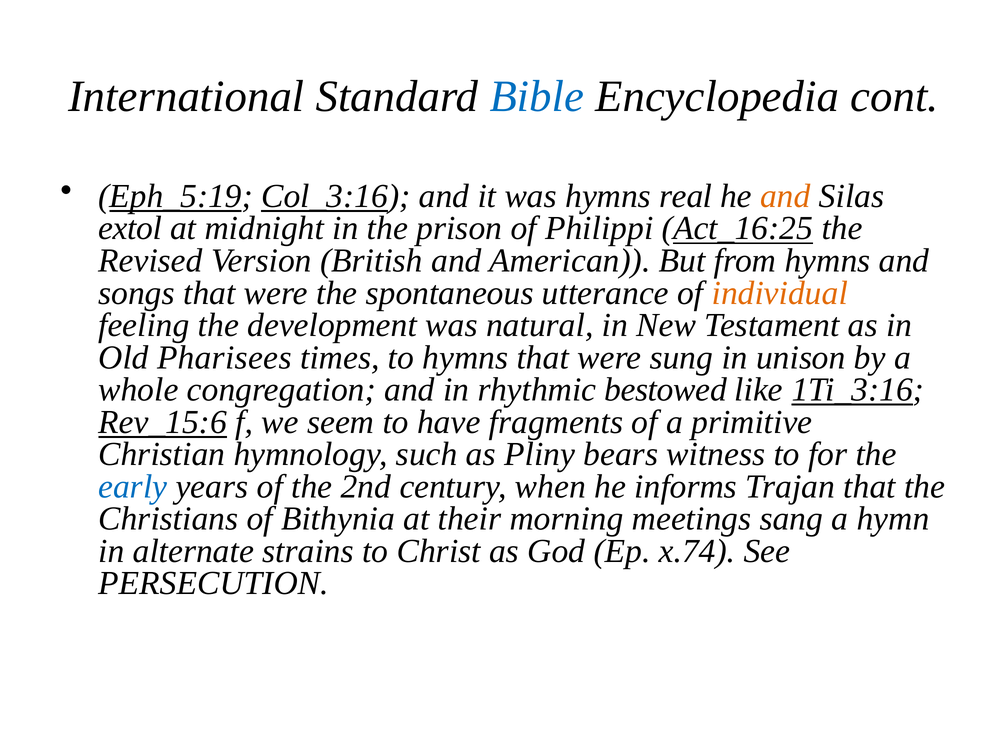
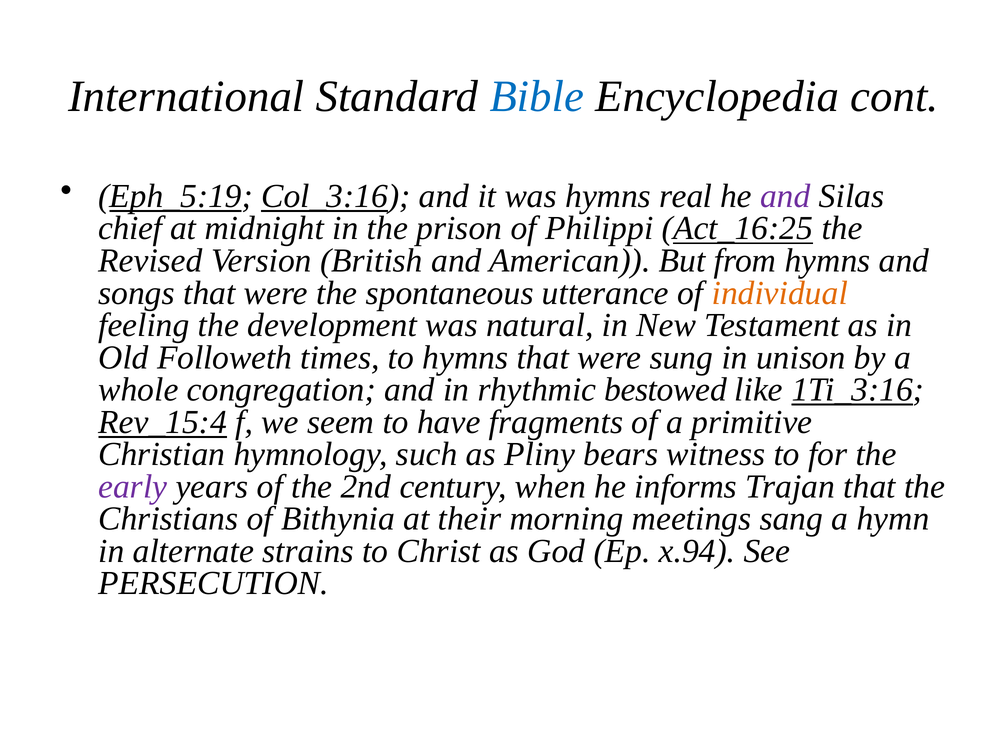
and colour: orange -> purple (785, 196)
extol: extol -> chief (130, 228)
Pharisees: Pharisees -> Followeth (225, 357)
Rev_15:6: Rev_15:6 -> Rev_15:4 (163, 422)
early colour: blue -> purple (133, 487)
x.74: x.74 -> x.94 (697, 551)
